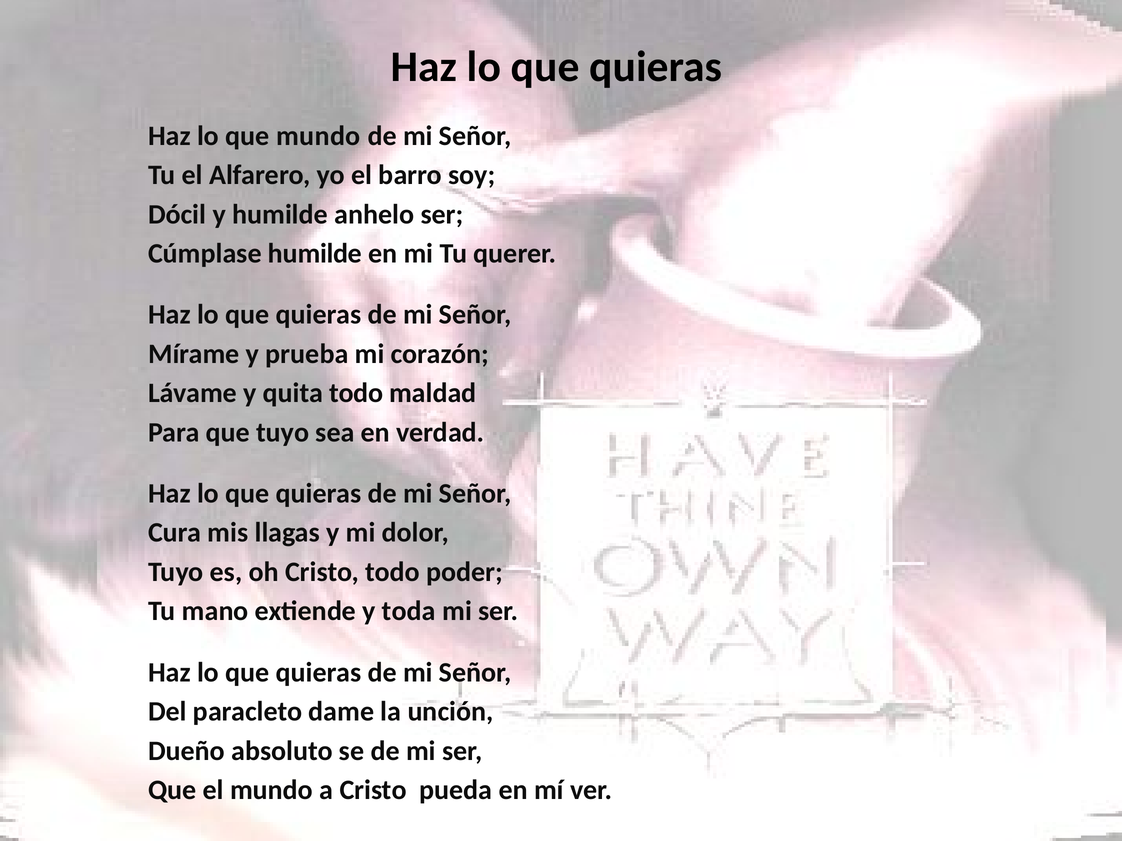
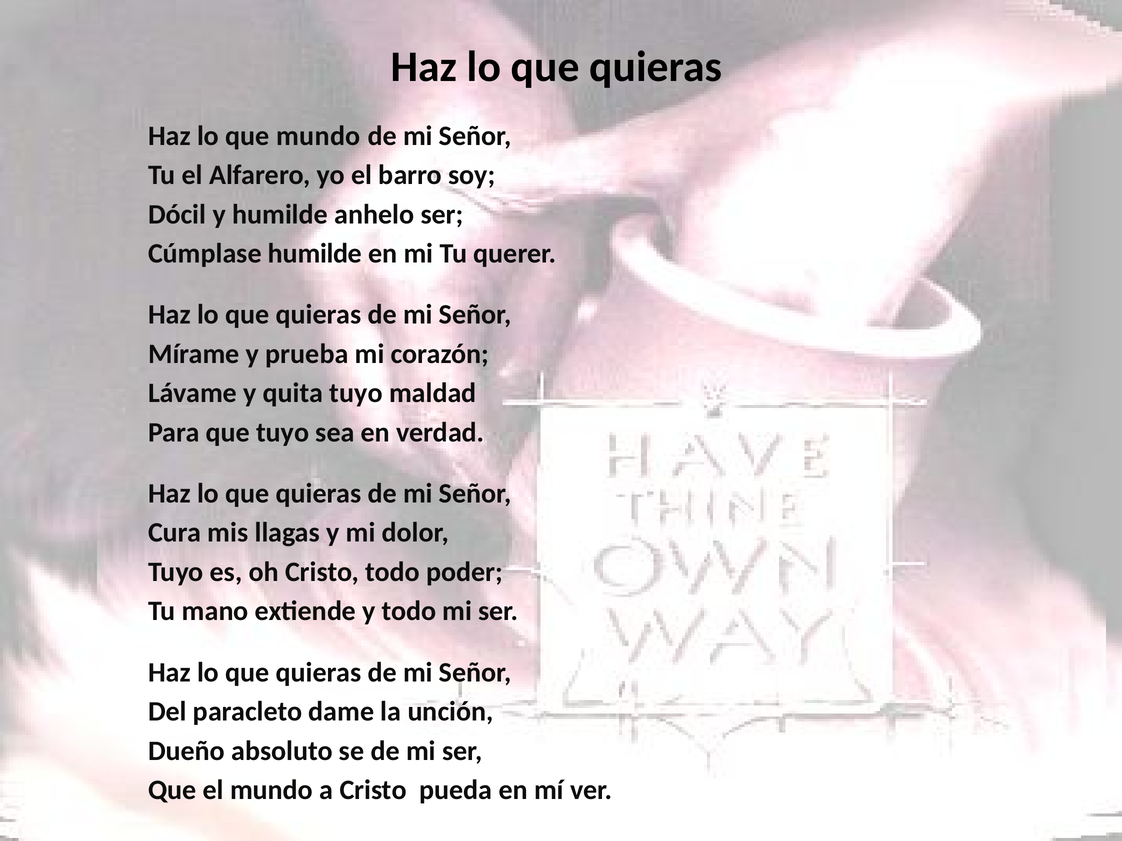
quita todo: todo -> tuyo (356, 393)
y toda: toda -> todo (409, 612)
